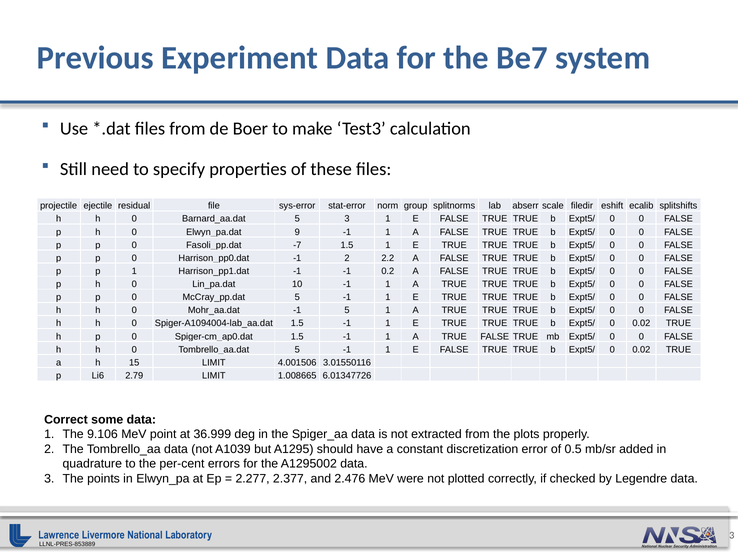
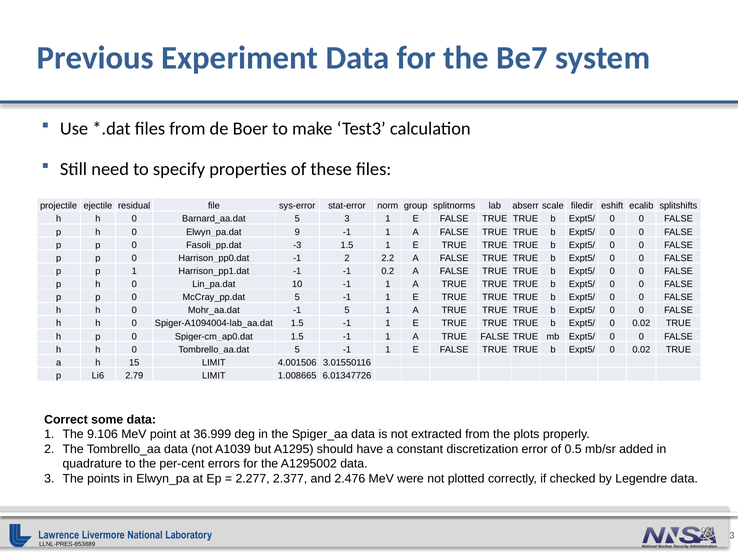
-7: -7 -> -3 (297, 245)
